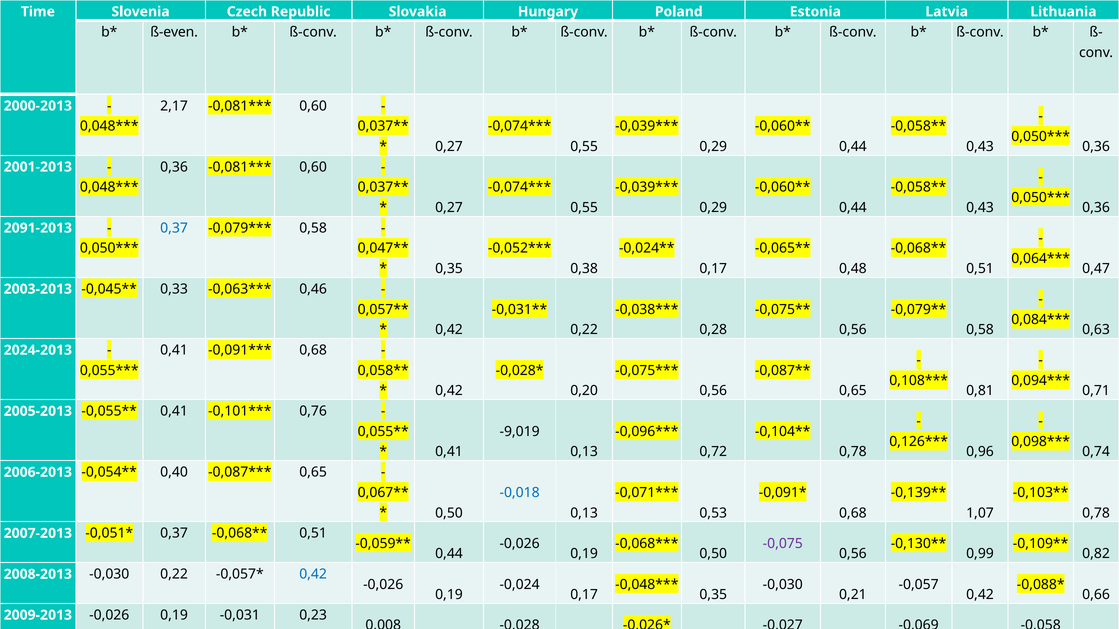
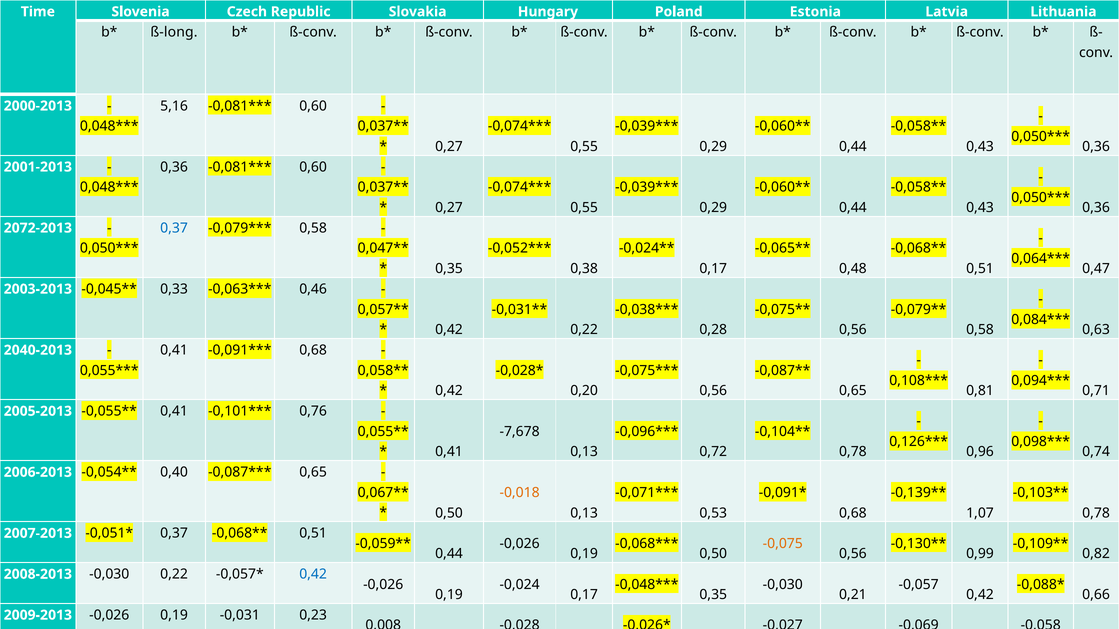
ß-even: ß-even -> ß-long (174, 32)
2,17: 2,17 -> 5,16 (174, 106)
2091-2013: 2091-2013 -> 2072-2013 (38, 228)
2024-2013: 2024-2013 -> 2040-2013 (38, 350)
-9,019: -9,019 -> -7,678 (520, 432)
-0,018 colour: blue -> orange (520, 493)
-0,075 colour: purple -> orange (783, 544)
